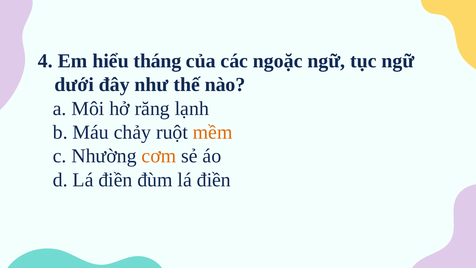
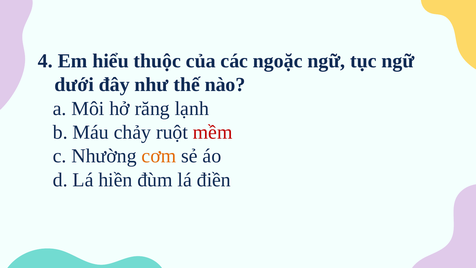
tháng: tháng -> thuộc (157, 61)
mềm colour: orange -> red (213, 132)
d Lá điền: điền -> hiền (115, 180)
